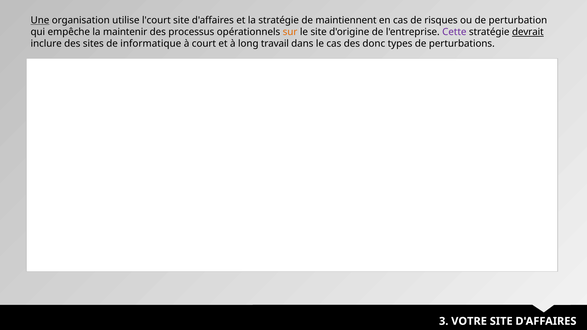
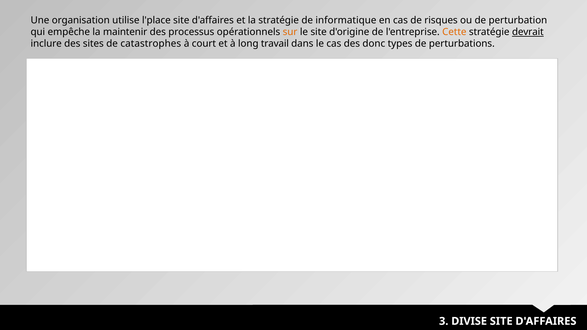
Une underline: present -> none (40, 20)
l'court: l'court -> l'place (156, 20)
maintiennent: maintiennent -> informatique (346, 20)
Cette colour: purple -> orange (454, 32)
informatique: informatique -> catastrophes (151, 44)
VOTRE: VOTRE -> DIVISE (469, 321)
